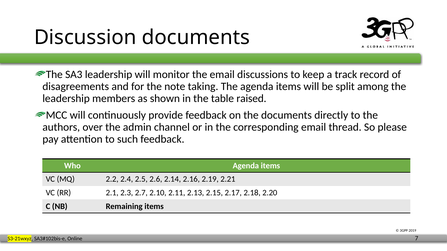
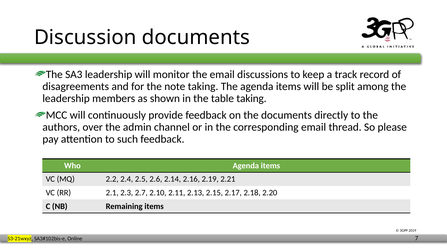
table raised: raised -> taking (252, 99)
